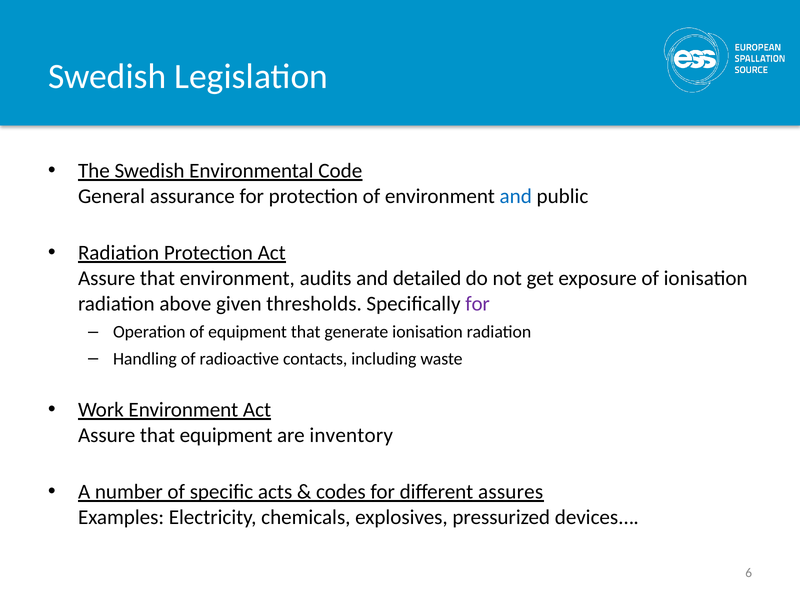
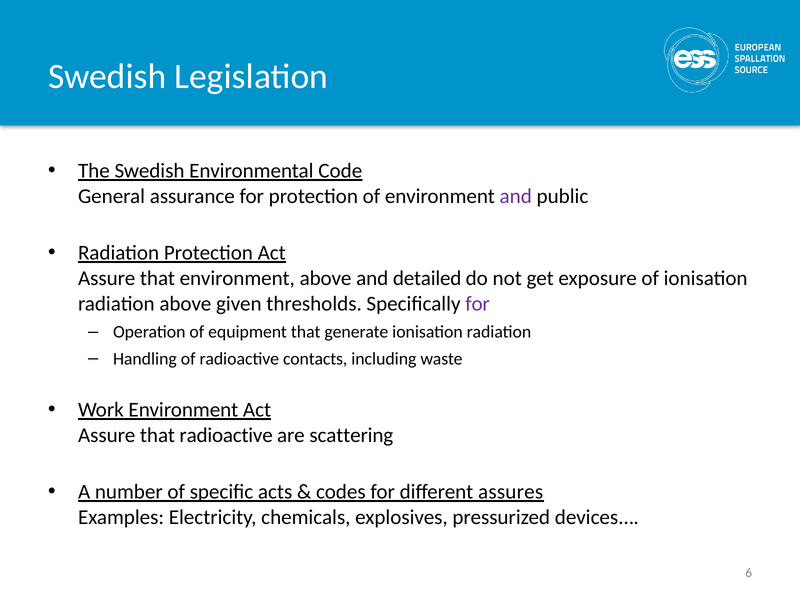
and colour: blue -> purple (516, 196)
environment audits: audits -> above (326, 278)
that equipment: equipment -> radioactive (226, 435)
inventory: inventory -> scattering (351, 435)
